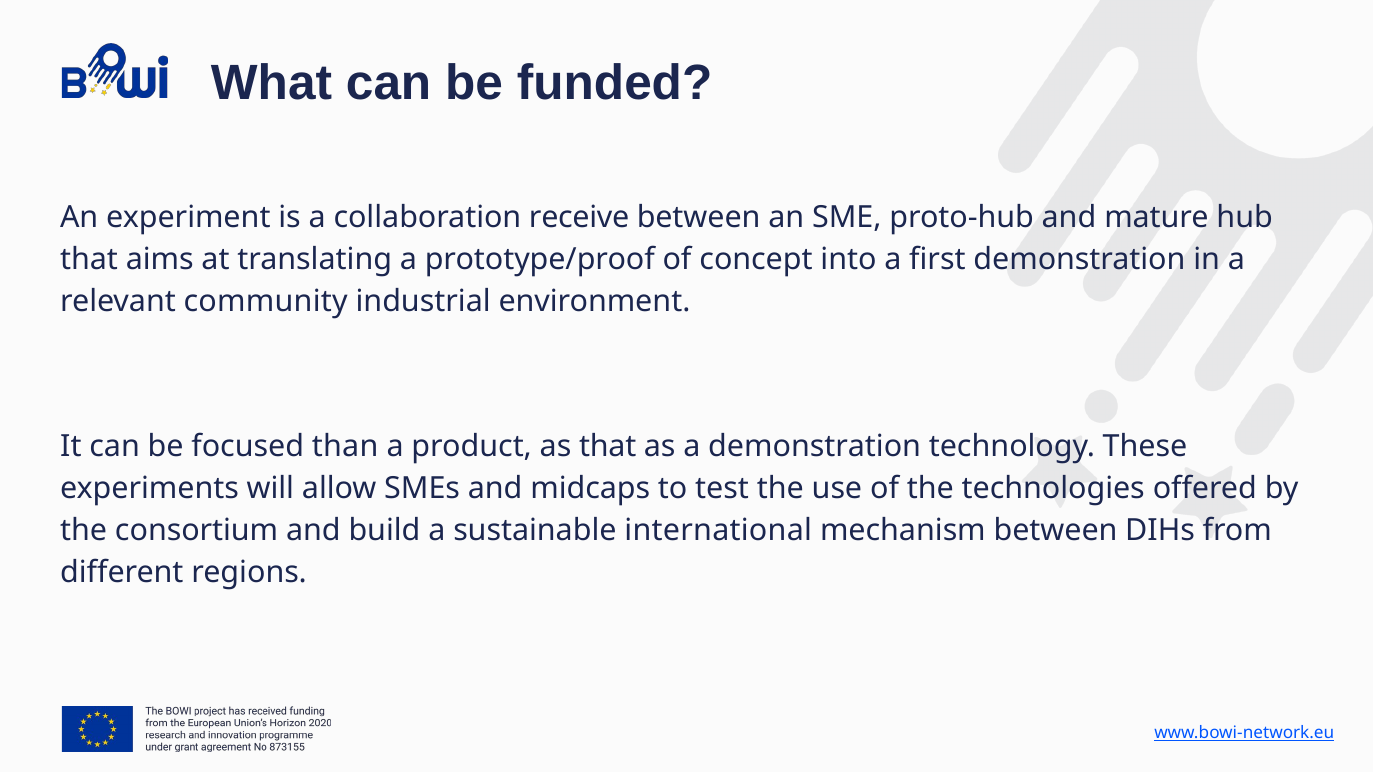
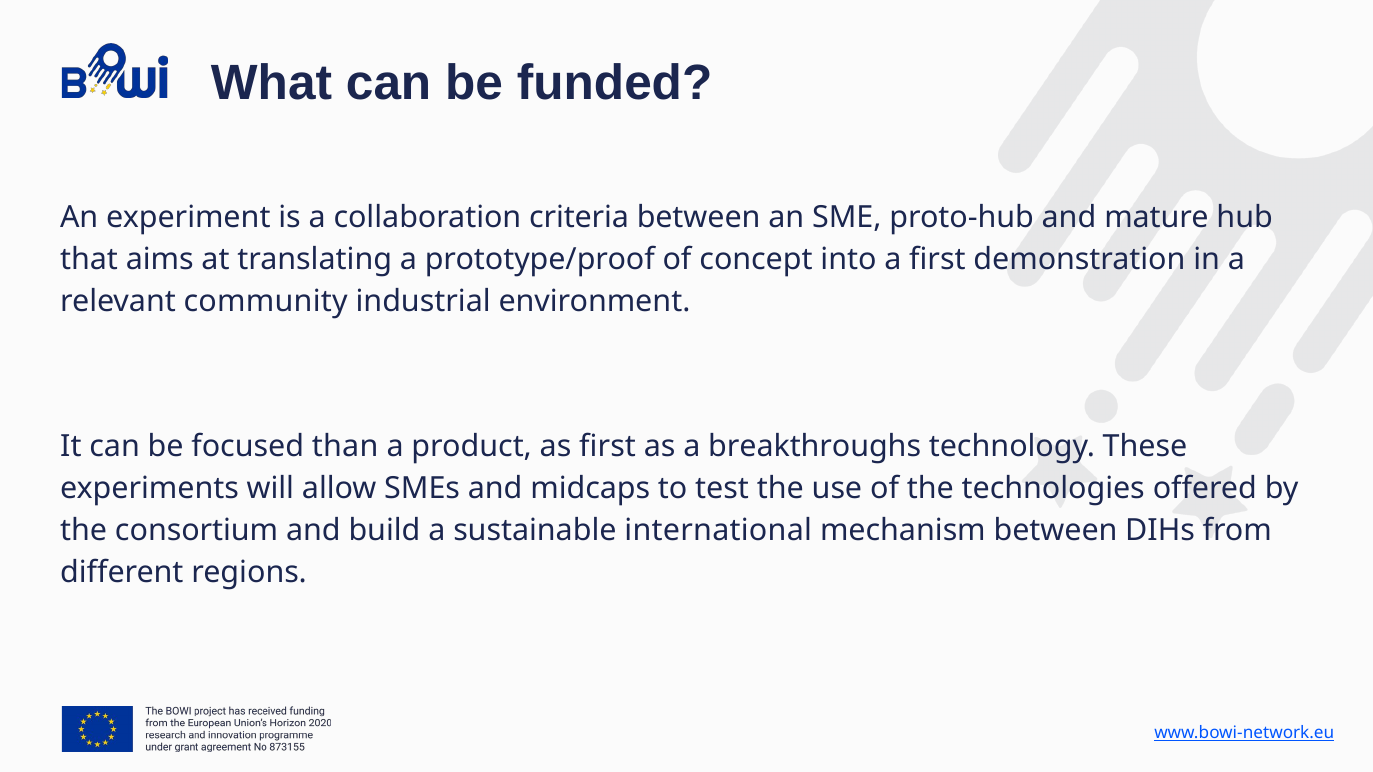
receive: receive -> criteria (579, 217)
as that: that -> first (608, 446)
a demonstration: demonstration -> breakthroughs (815, 446)
